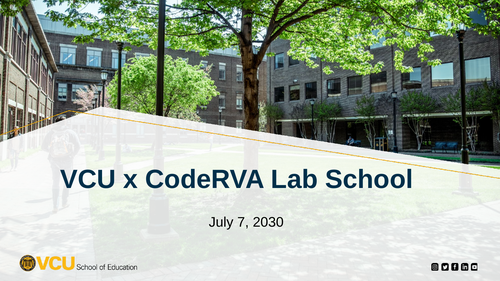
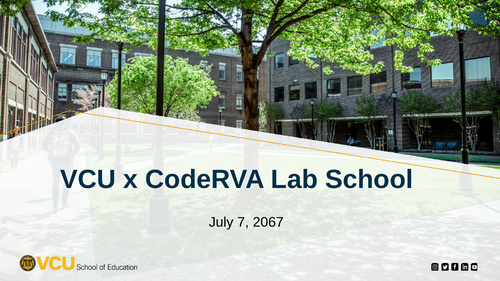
2030: 2030 -> 2067 (268, 222)
